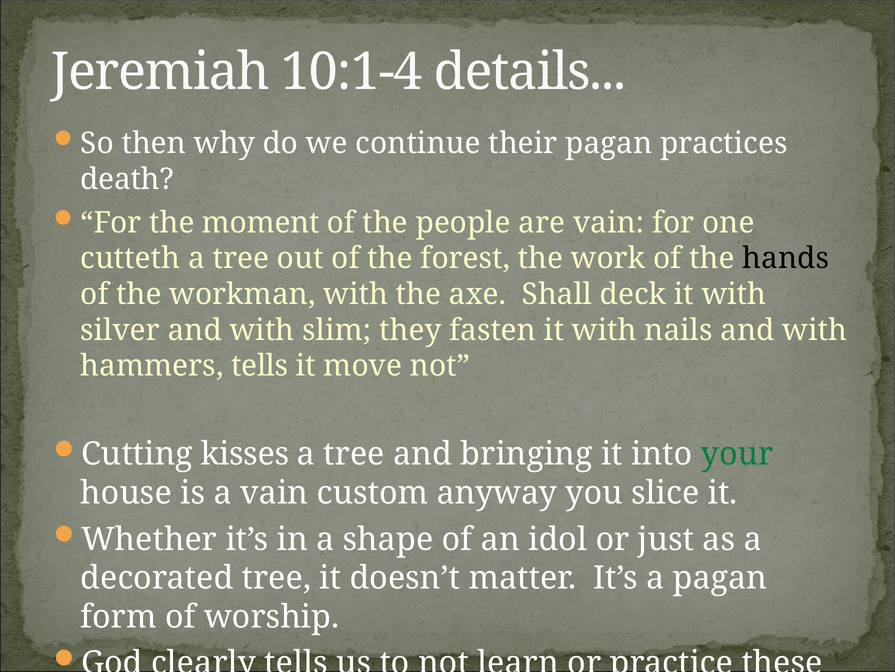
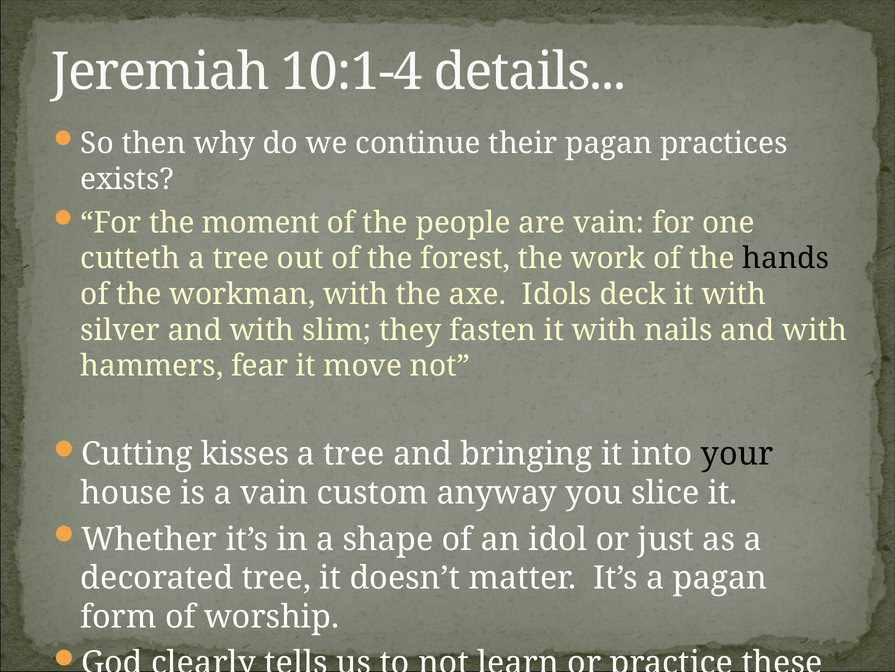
death: death -> exists (127, 179)
Shall: Shall -> Idols (557, 294)
hammers tells: tells -> fear (260, 366)
your colour: green -> black (737, 454)
